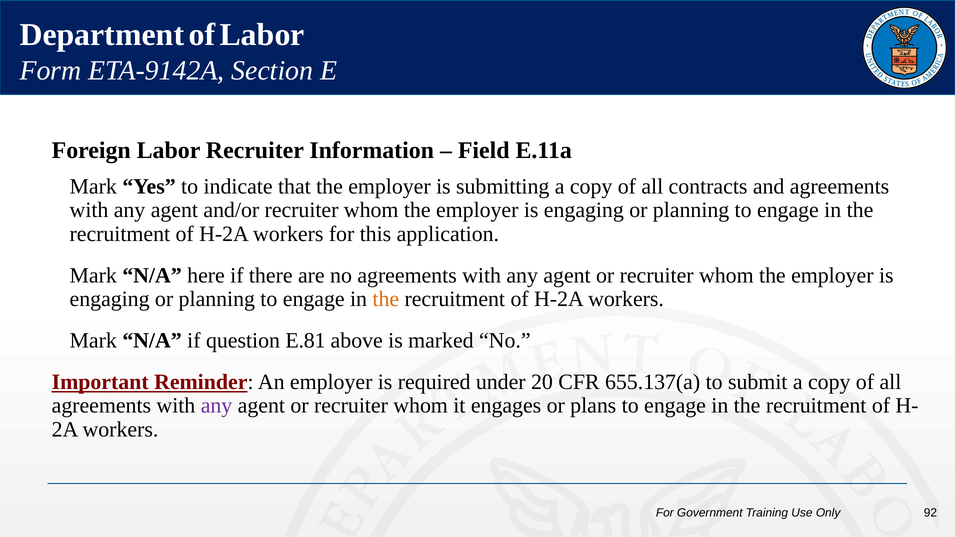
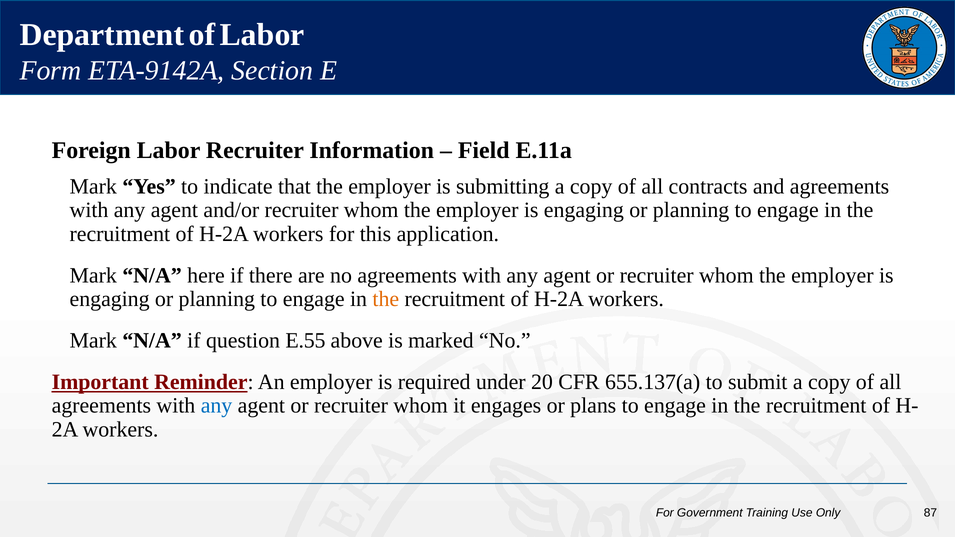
E.81: E.81 -> E.55 (305, 341)
any colour: purple -> blue (217, 406)
92: 92 -> 87 (930, 513)
